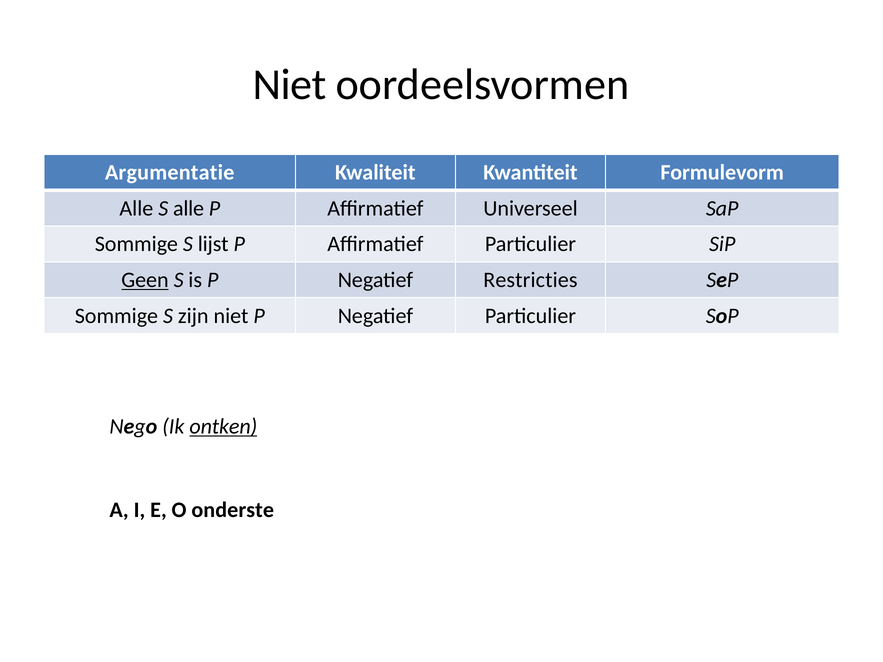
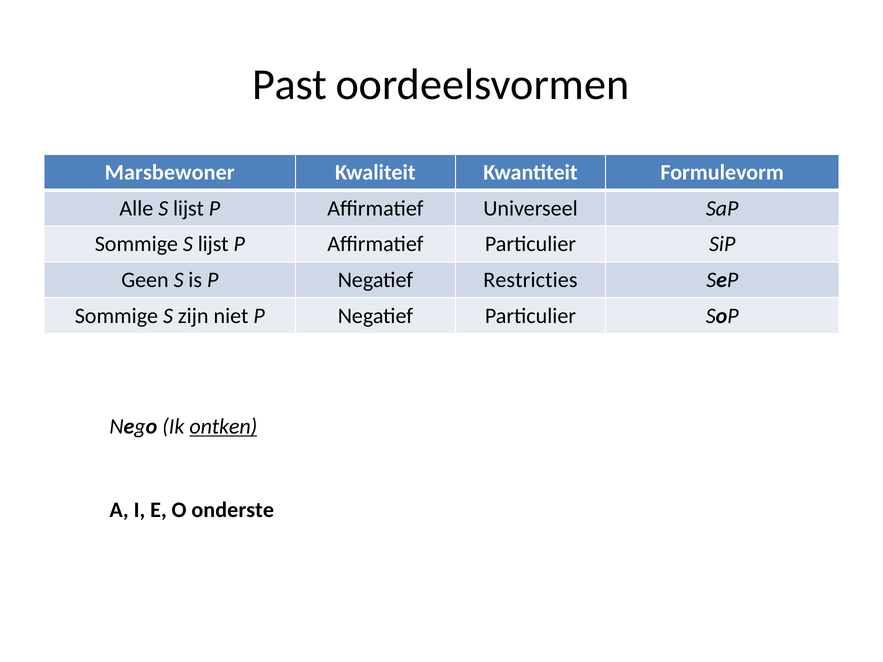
Niet: Niet -> Past (290, 85)
Argumentatie: Argumentatie -> Marsbewoner (170, 173)
Alle S alle: alle -> lijst (188, 208)
Geen underline: present -> none (145, 280)
